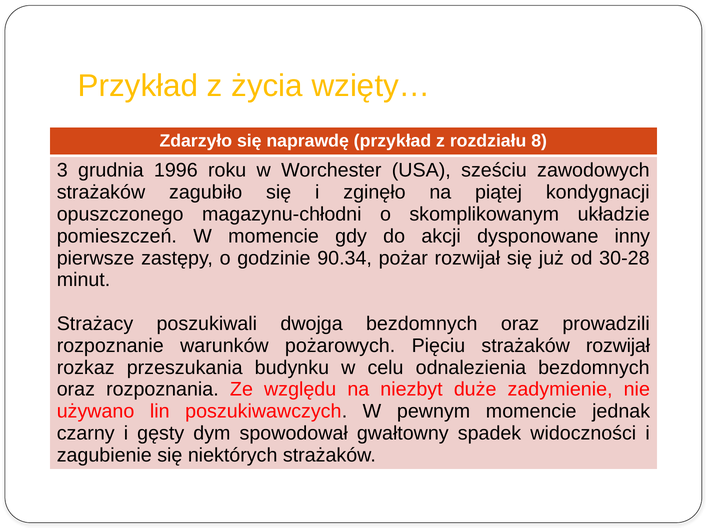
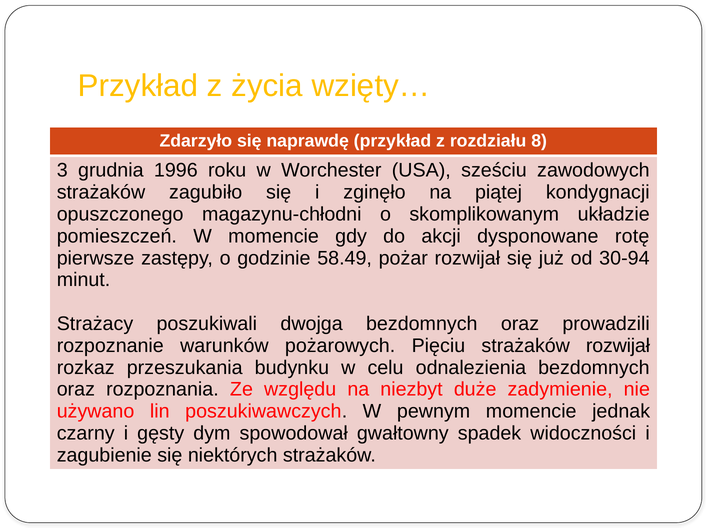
inny: inny -> rotę (632, 236)
90.34: 90.34 -> 58.49 (345, 258)
30-28: 30-28 -> 30-94 (624, 258)
